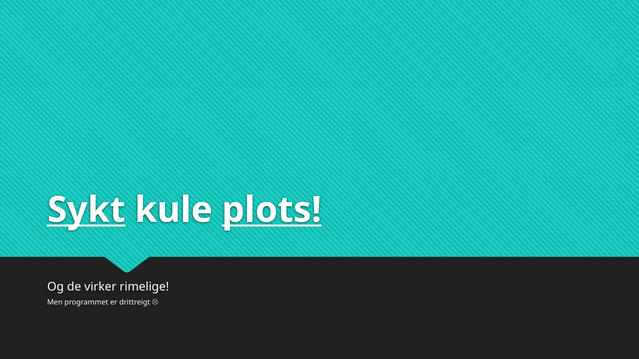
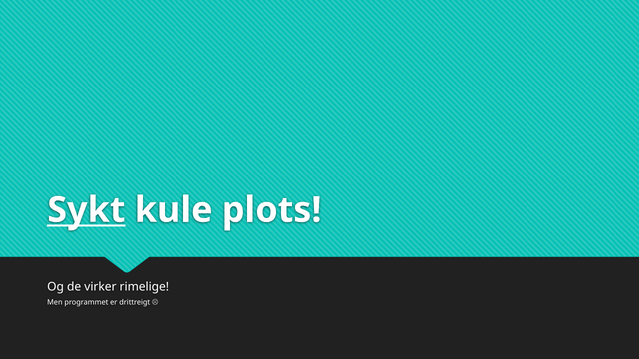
plots underline: present -> none (272, 210)
